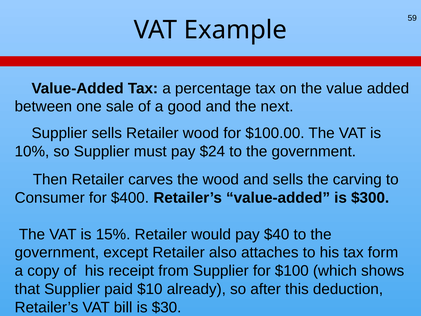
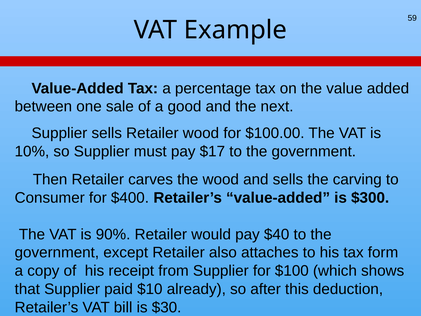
$24: $24 -> $17 (212, 151)
15%: 15% -> 90% (113, 234)
